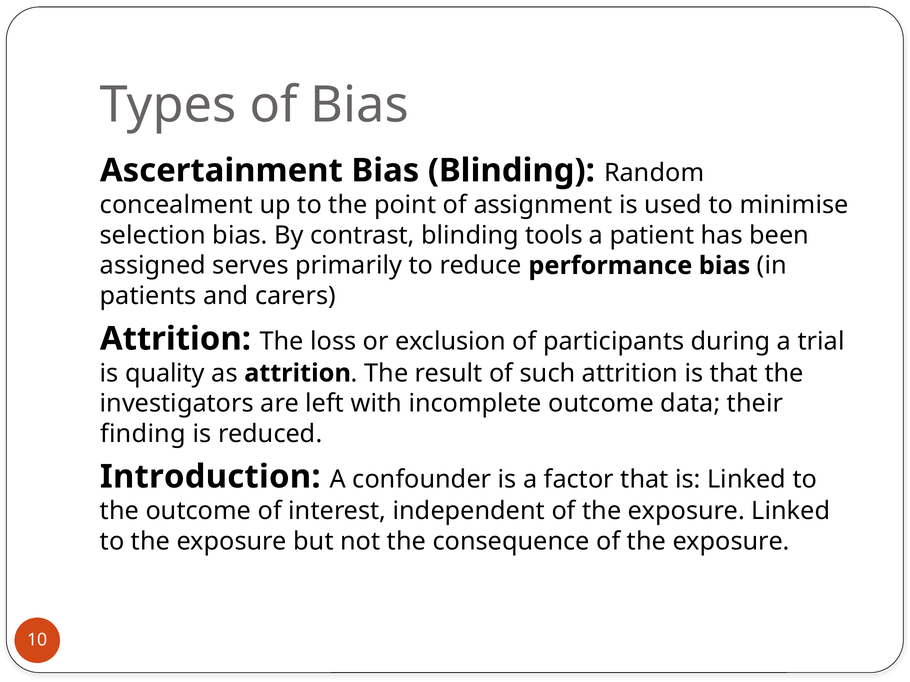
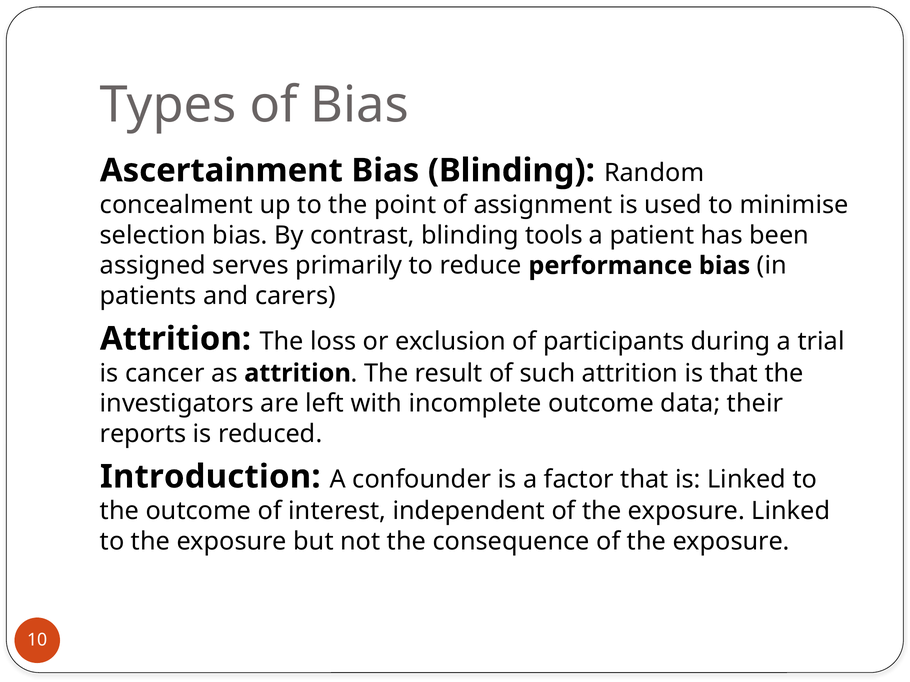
quality: quality -> cancer (165, 373)
finding: finding -> reports (143, 434)
